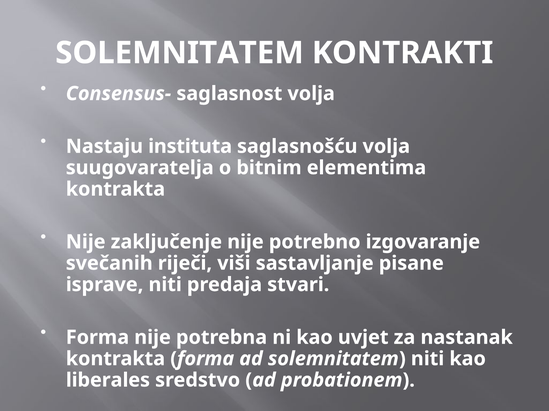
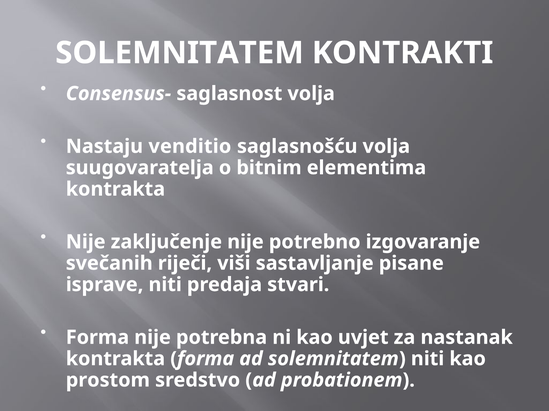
instituta: instituta -> venditio (190, 147)
liberales: liberales -> prostom (108, 381)
